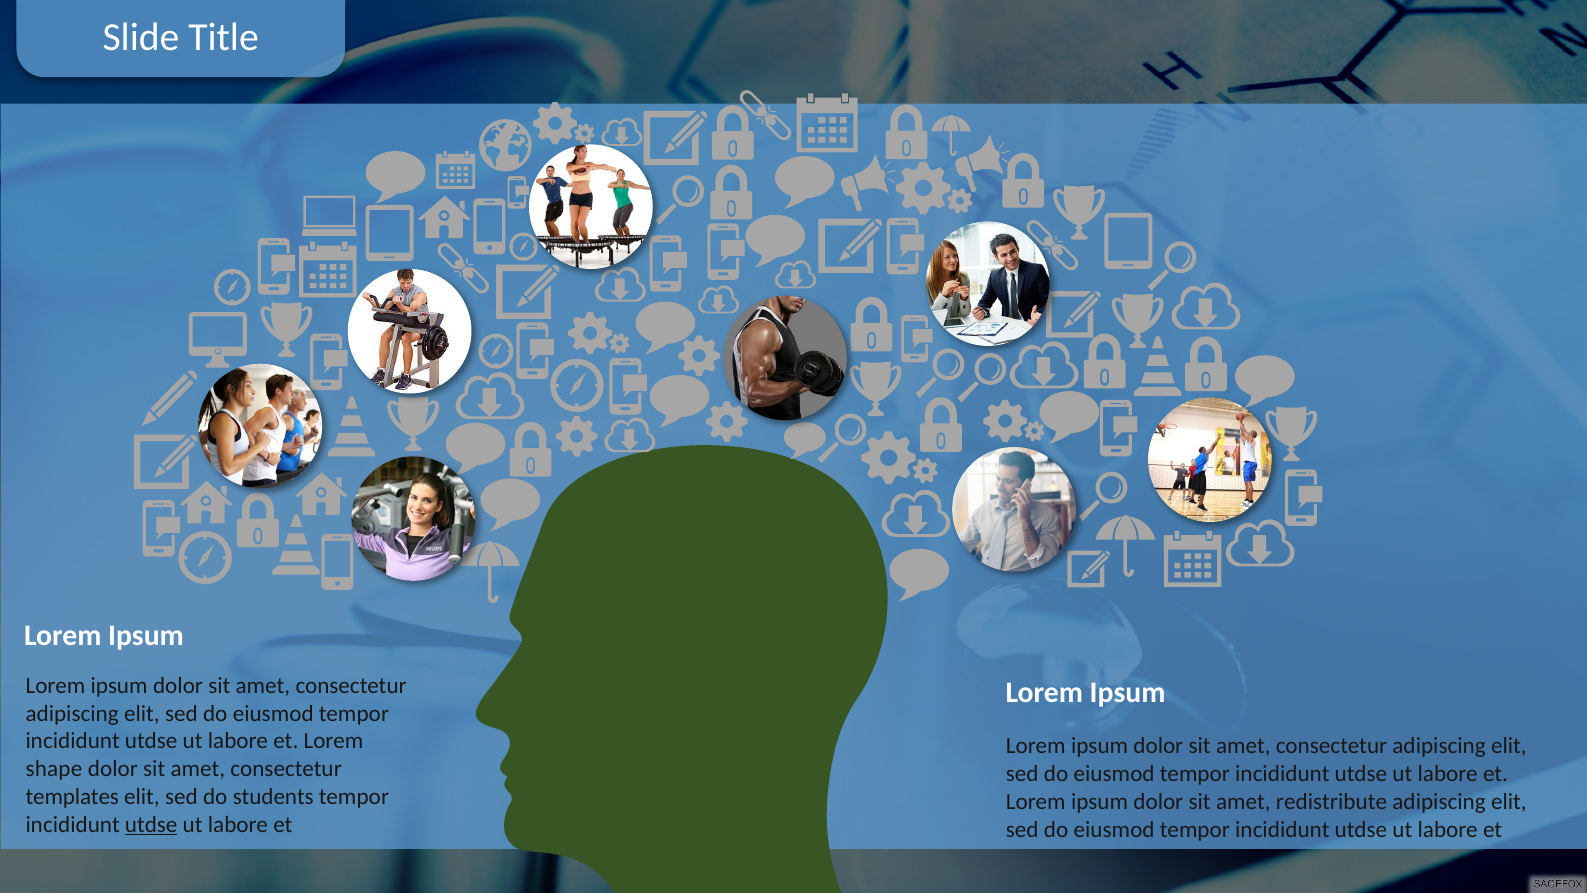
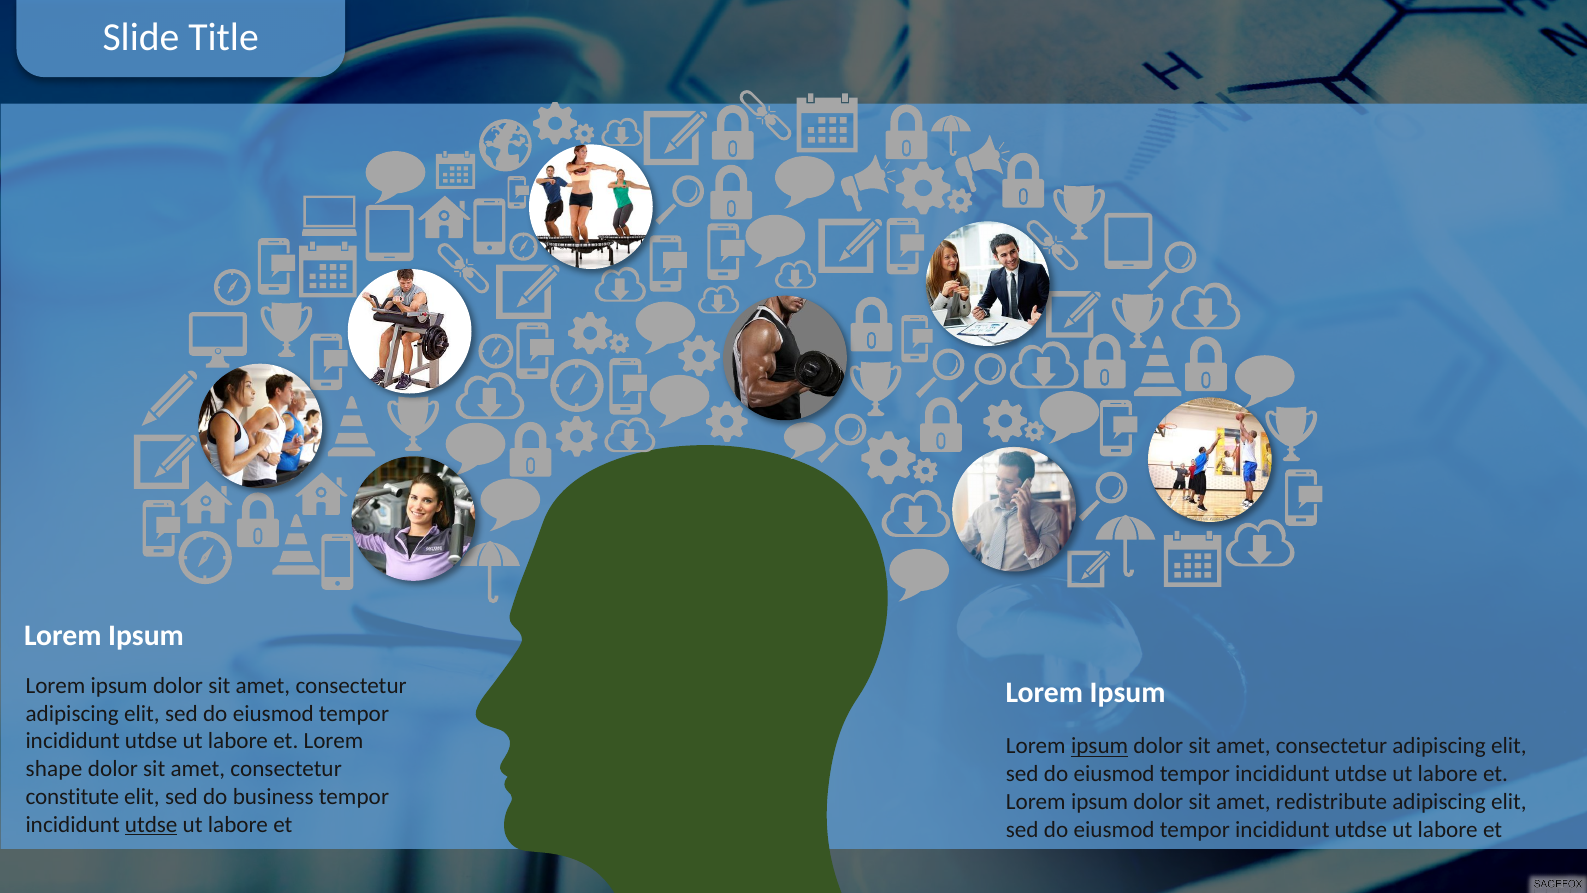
ipsum underline: none -> present (1100, 746)
templates: templates -> constitute (72, 797)
students: students -> business (273, 797)
